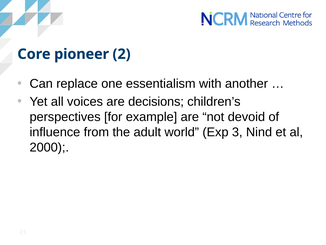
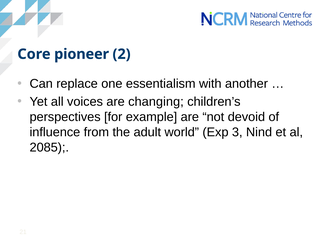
decisions: decisions -> changing (156, 101)
2000: 2000 -> 2085 (49, 147)
